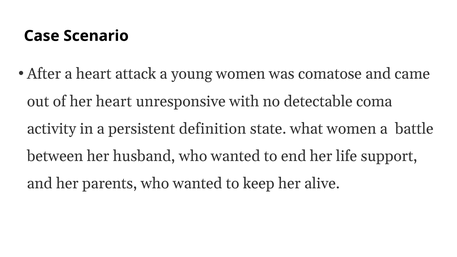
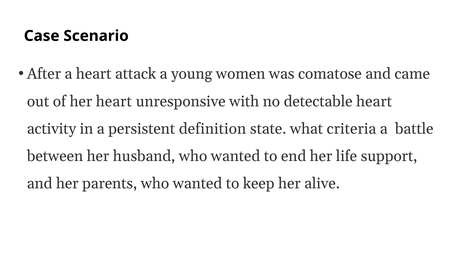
detectable coma: coma -> heart (374, 101)
what women: women -> criteria (351, 129)
